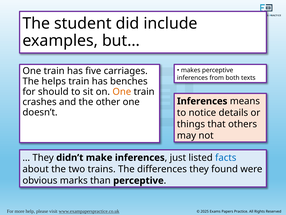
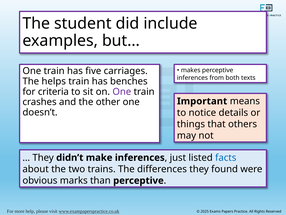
should: should -> criteria (53, 91)
One colour: orange -> purple (122, 91)
Inferences: Inferences -> Important (202, 101)
